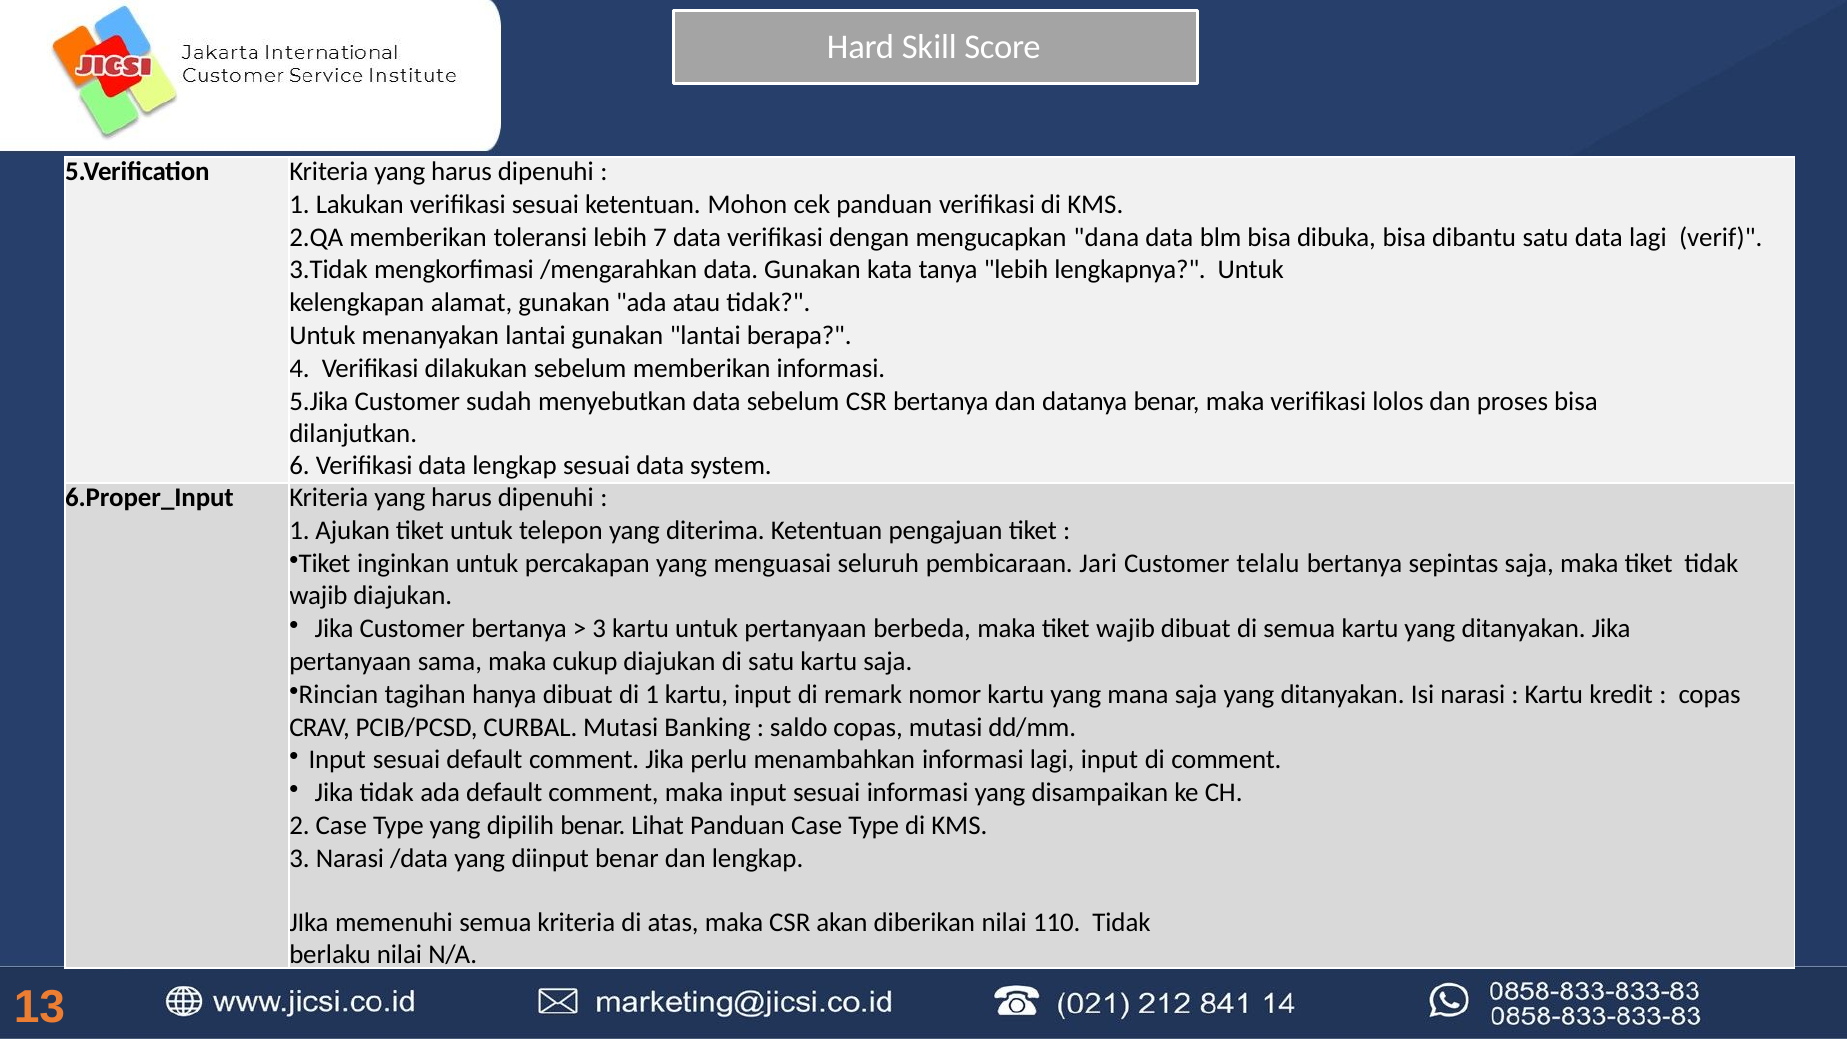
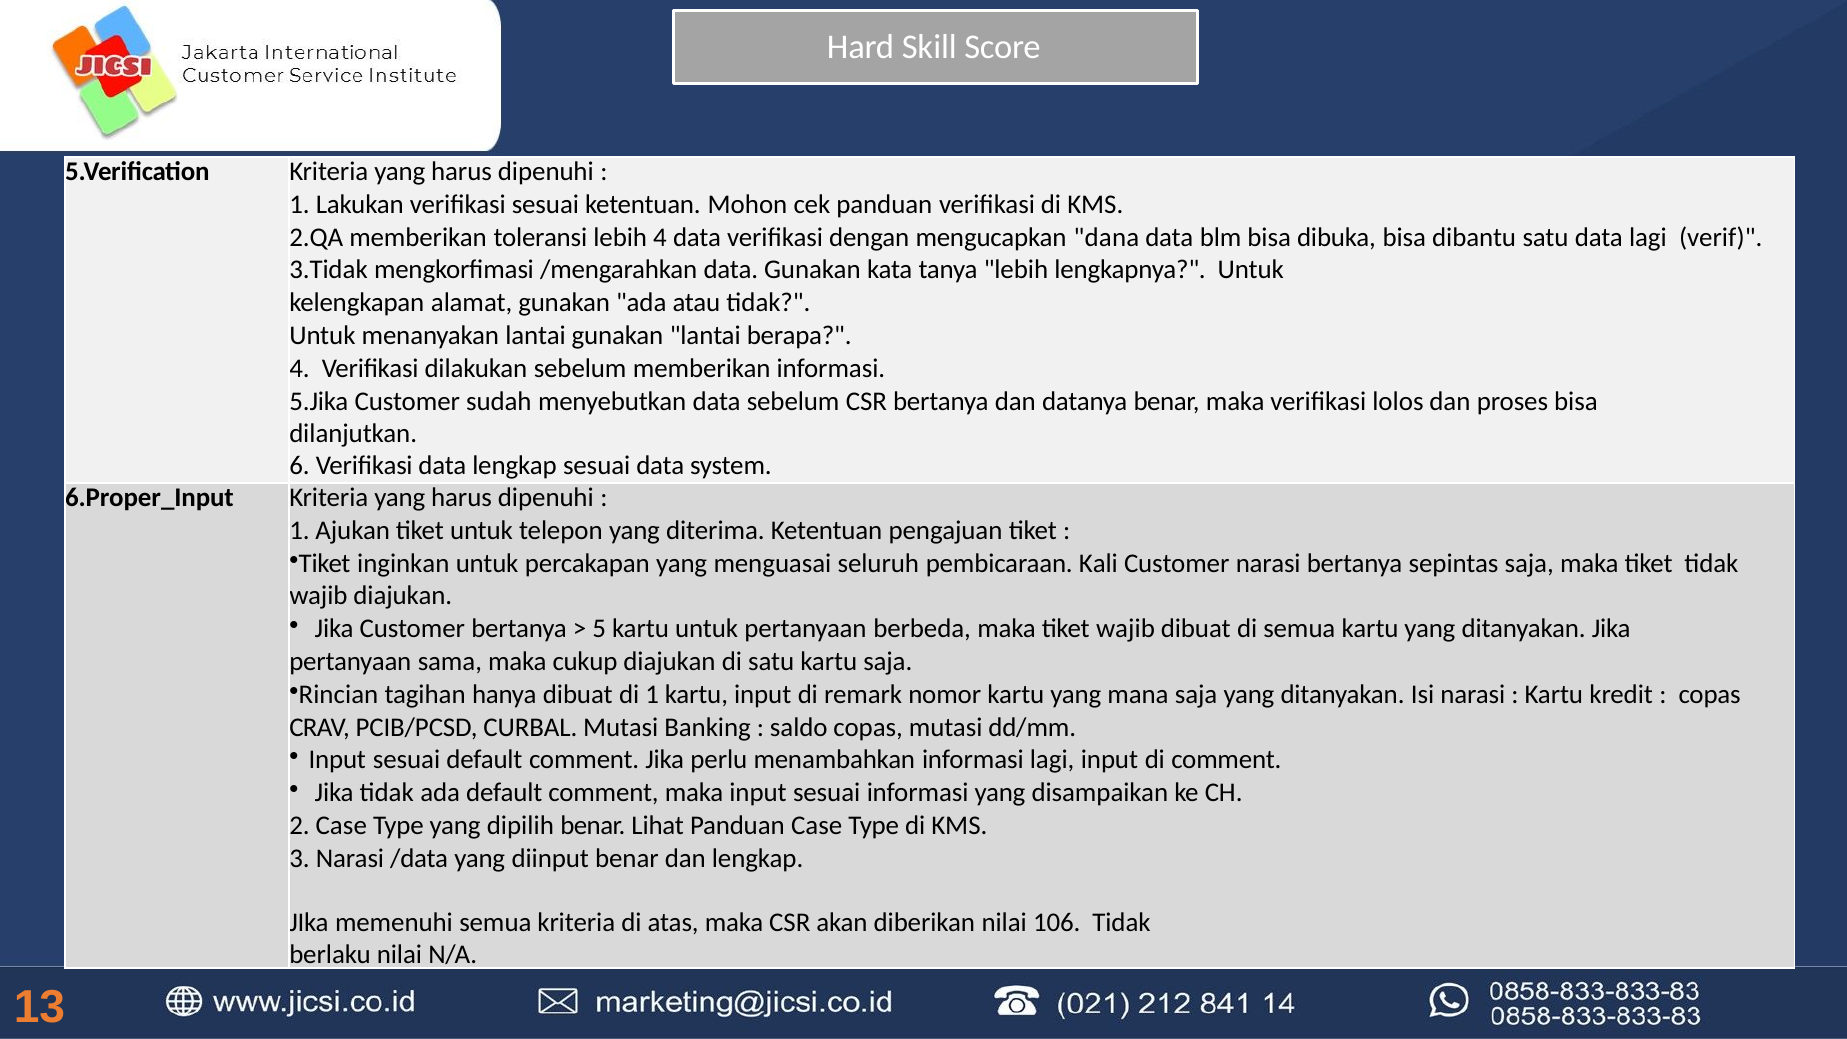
lebih 7: 7 -> 4 (660, 237)
Jari: Jari -> Kali (1098, 563)
Customer telalu: telalu -> narasi (1268, 563)
3: 3 -> 5 (599, 629)
110: 110 -> 106 (1057, 922)
